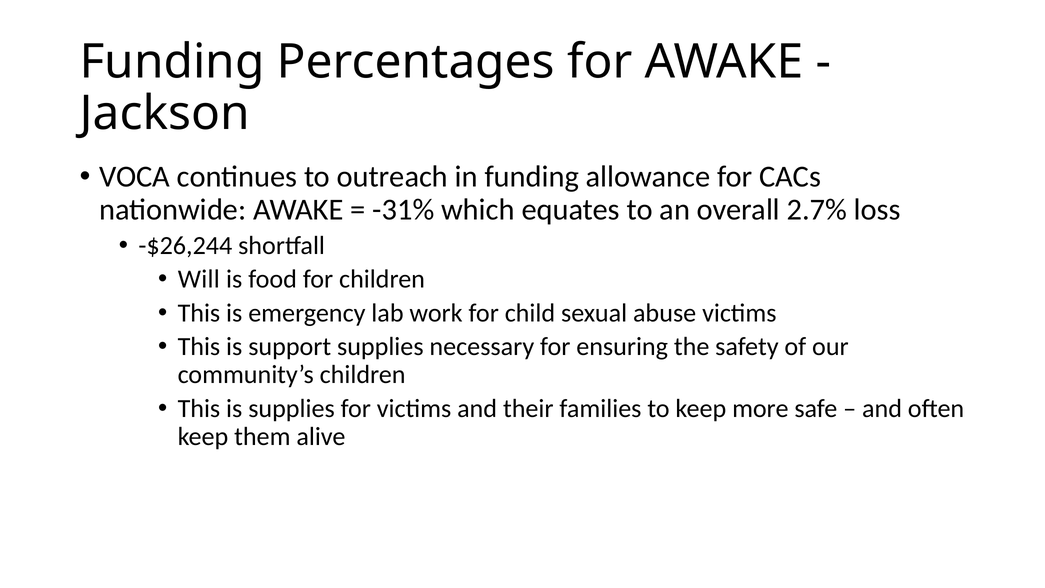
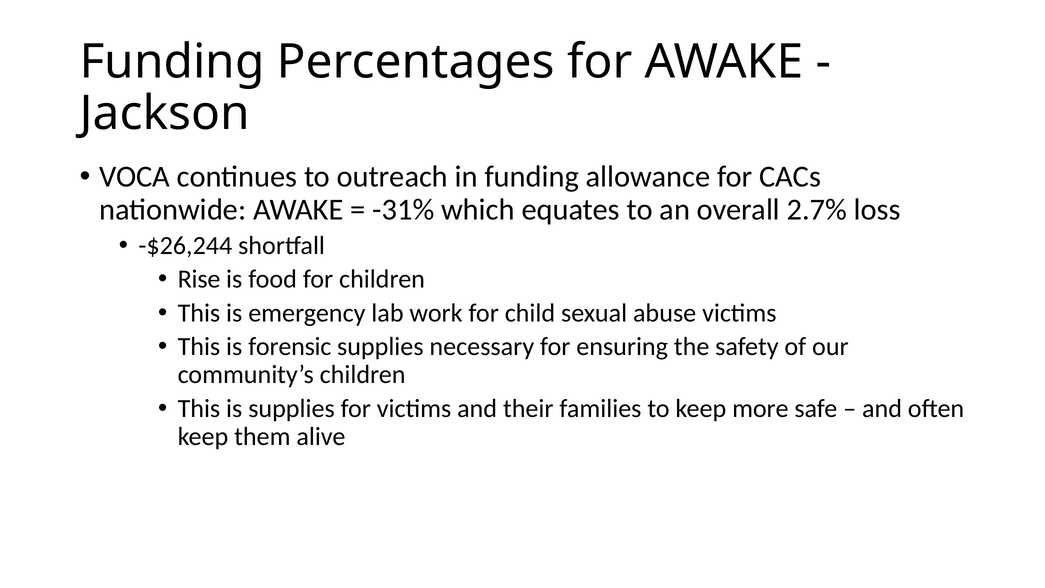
Will: Will -> Rise (199, 279)
support: support -> forensic (290, 347)
